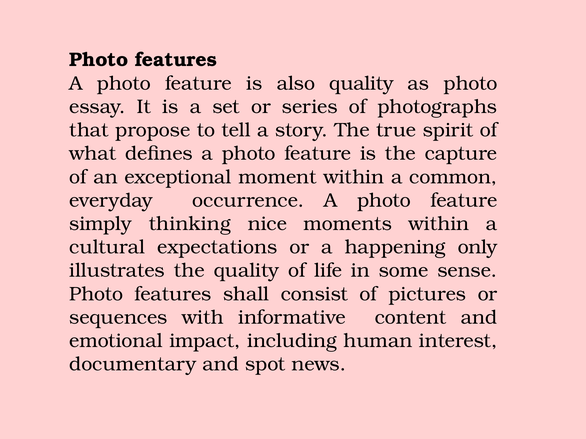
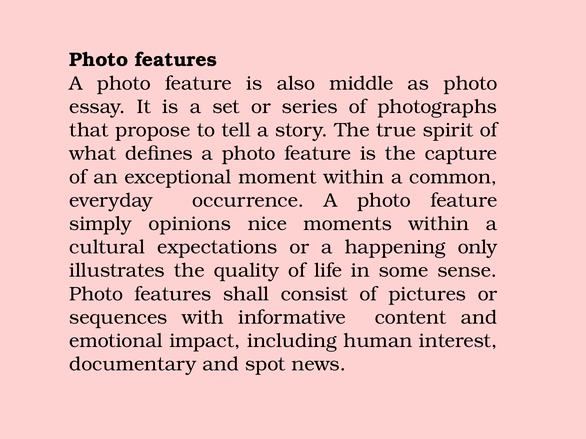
also quality: quality -> middle (361, 83)
thinking: thinking -> opinions (190, 224)
